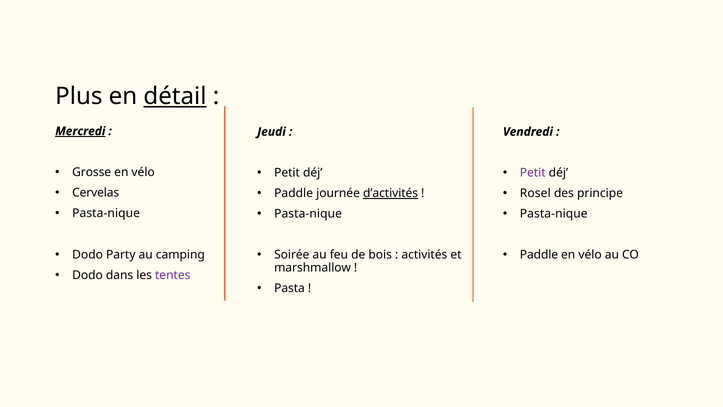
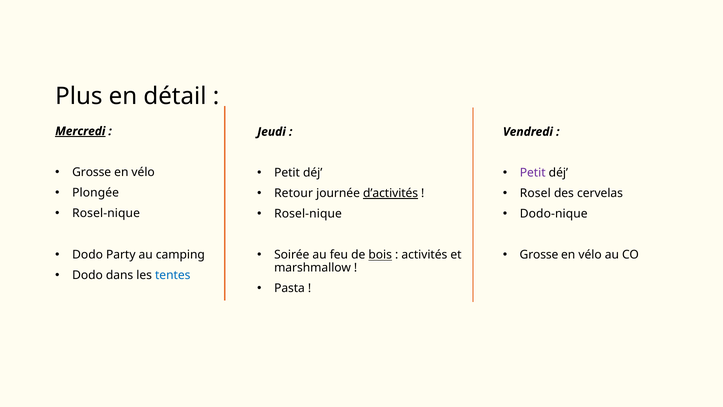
détail underline: present -> none (175, 96)
Cervelas: Cervelas -> Plongée (96, 193)
Paddle: Paddle -> Retour (294, 193)
principe: principe -> cervelas (600, 193)
Pasta-nique: Pasta-nique -> Rosel-nique (106, 213)
Pasta-nique: Pasta-nique -> Rosel-nique (308, 214)
Pasta-nique: Pasta-nique -> Dodo-nique (554, 214)
bois underline: none -> present (380, 255)
Paddle: Paddle -> Grosse (539, 255)
tentes colour: purple -> blue (173, 275)
